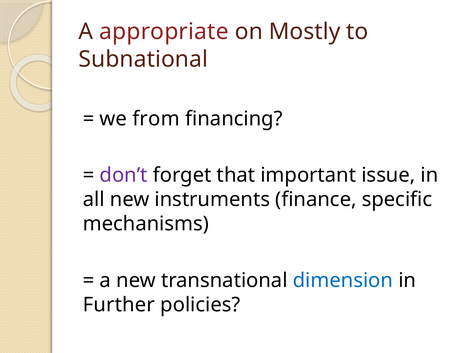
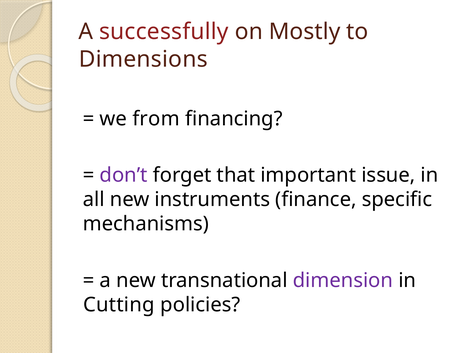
appropriate: appropriate -> successfully (164, 32)
Subnational: Subnational -> Dimensions (143, 59)
dimension colour: blue -> purple (343, 281)
Further: Further -> Cutting (119, 305)
